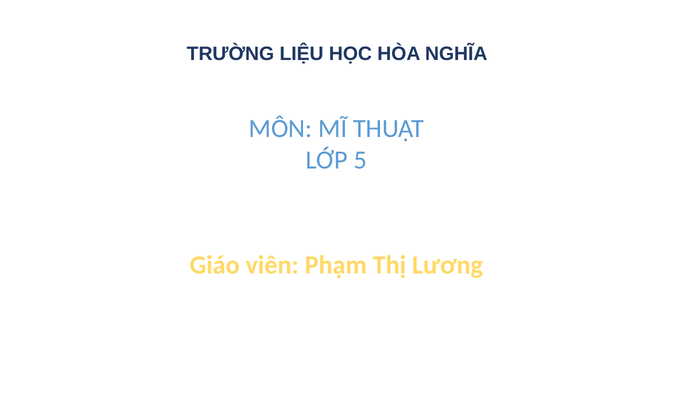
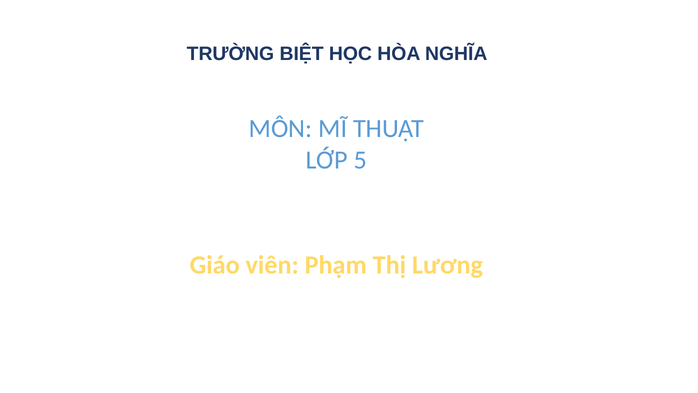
LIỆU: LIỆU -> BIỆT (302, 54)
